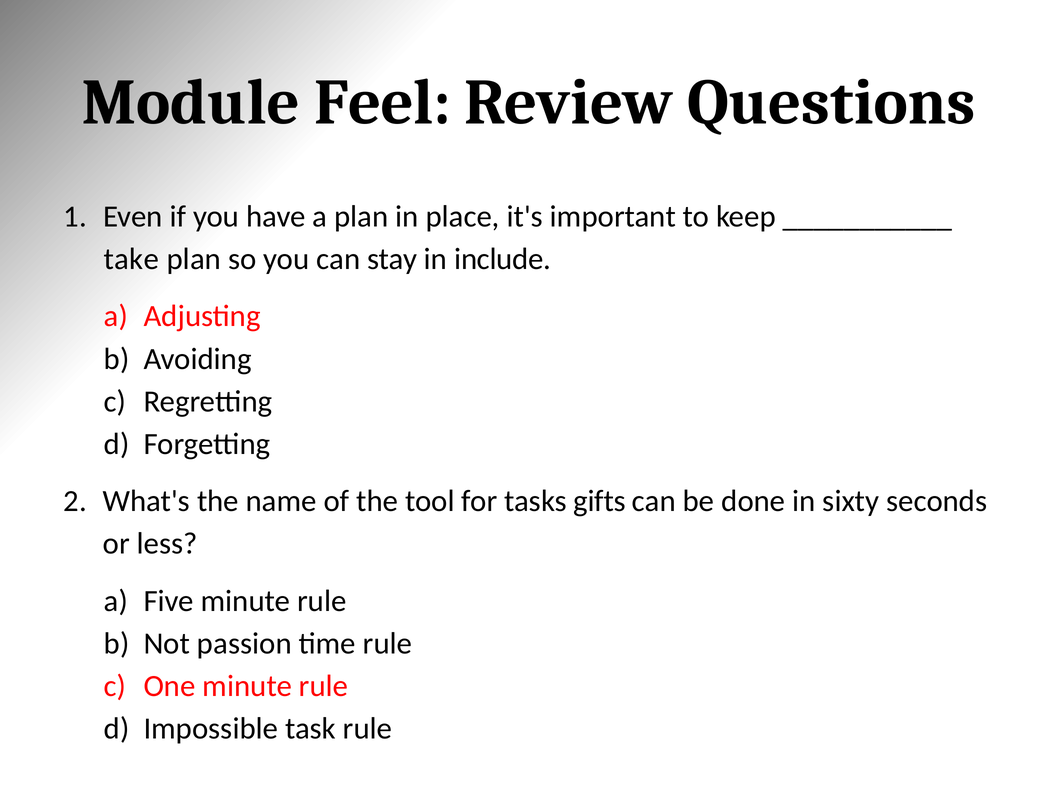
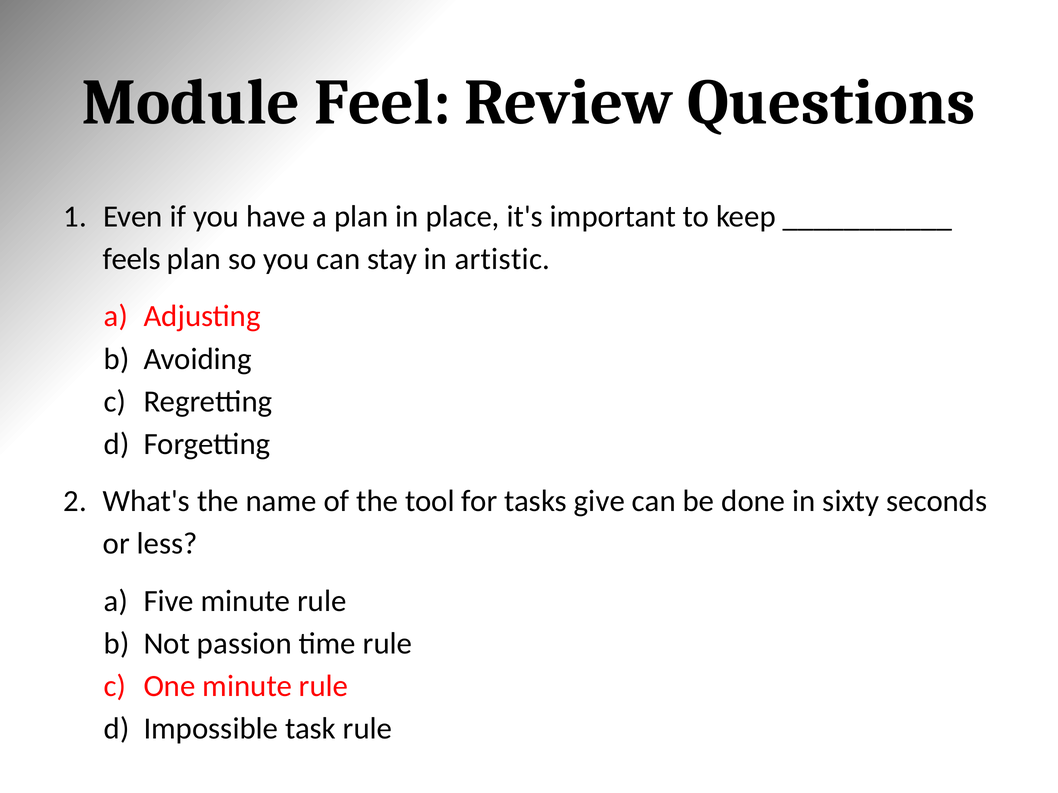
take: take -> feels (132, 259)
include: include -> artistic (502, 259)
gifts: gifts -> give (599, 501)
